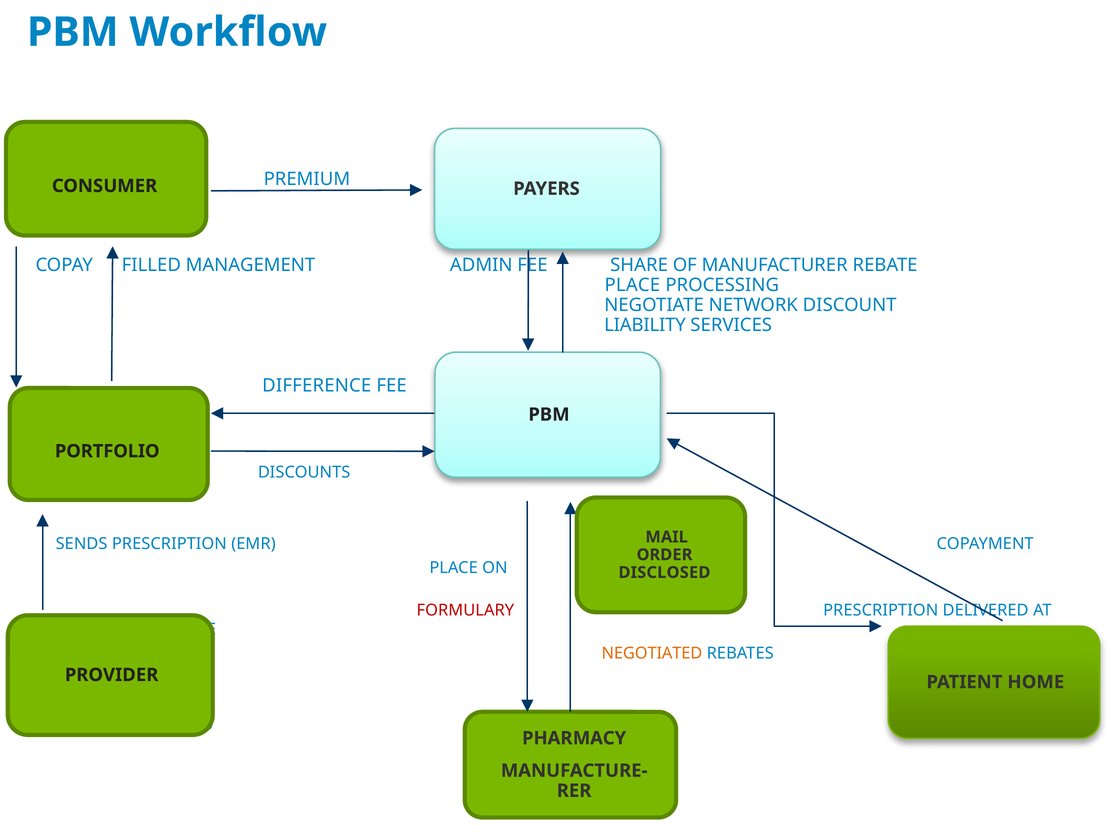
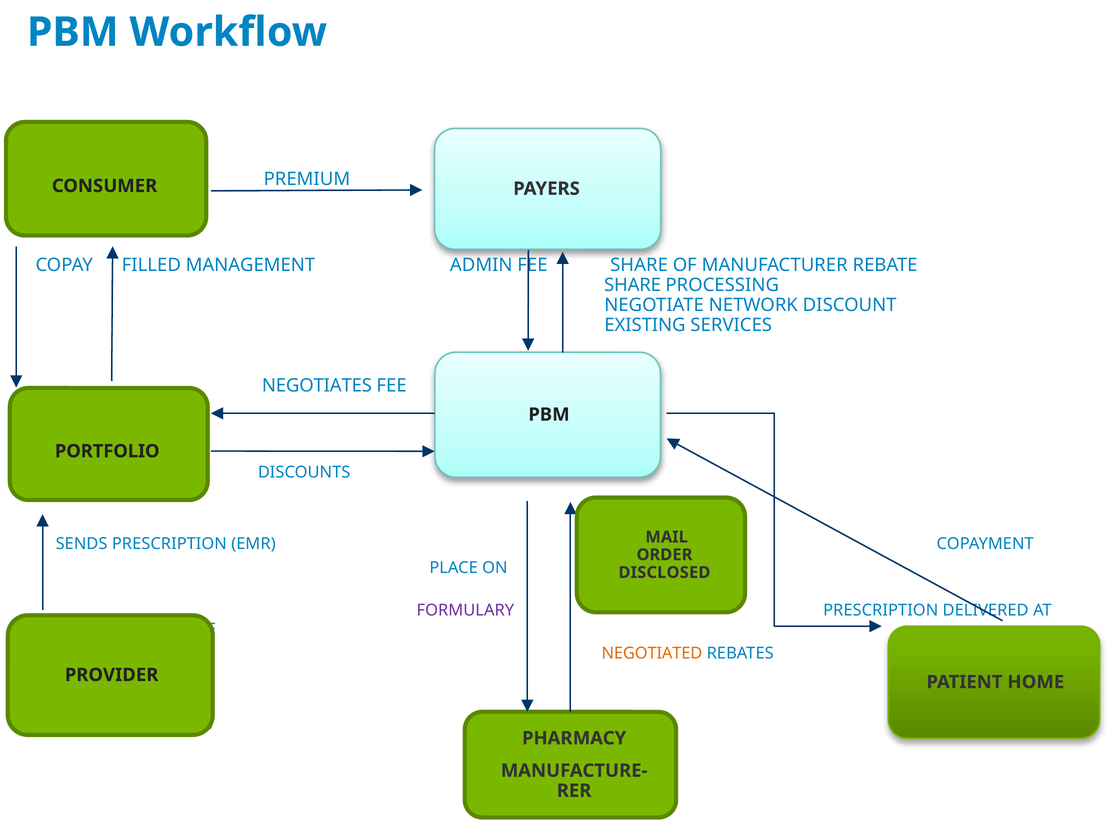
PLACE: PLACE -> SHARE (633, 285)
LIABILITY: LIABILITY -> EXISTING (645, 325)
DIFFERENCE: DIFFERENCE -> NEGOTIATES (317, 385)
FORMULARY colour: red -> purple (465, 610)
